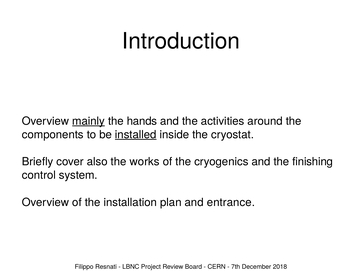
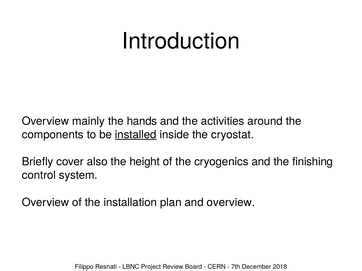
mainly underline: present -> none (89, 121)
works: works -> height (145, 162)
and entrance: entrance -> overview (231, 203)
